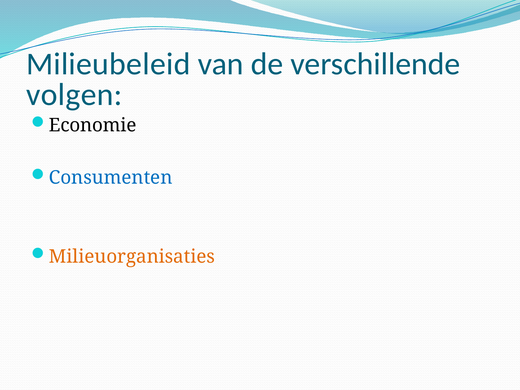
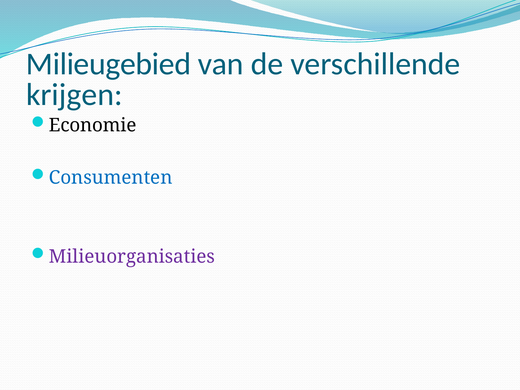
Milieubeleid: Milieubeleid -> Milieugebied (109, 64)
volgen: volgen -> krijgen (74, 95)
Milieuorganisaties colour: orange -> purple (132, 257)
